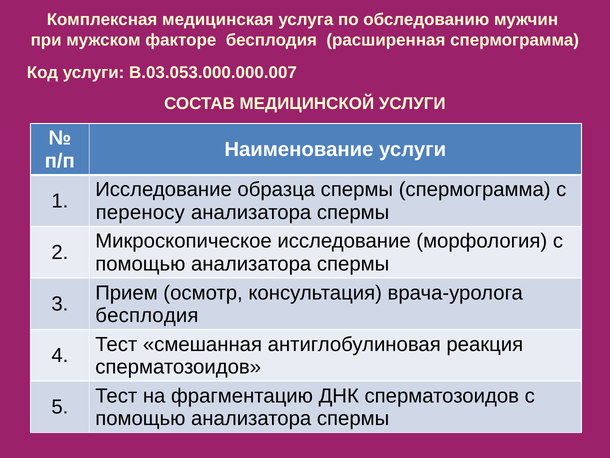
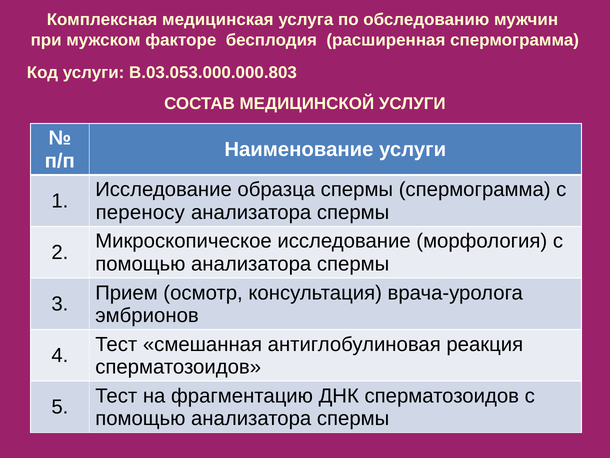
В.03.053.000.000.007: В.03.053.000.000.007 -> В.03.053.000.000.803 (213, 73)
бесплодия: бесплодия -> эмбрионов (147, 315)
